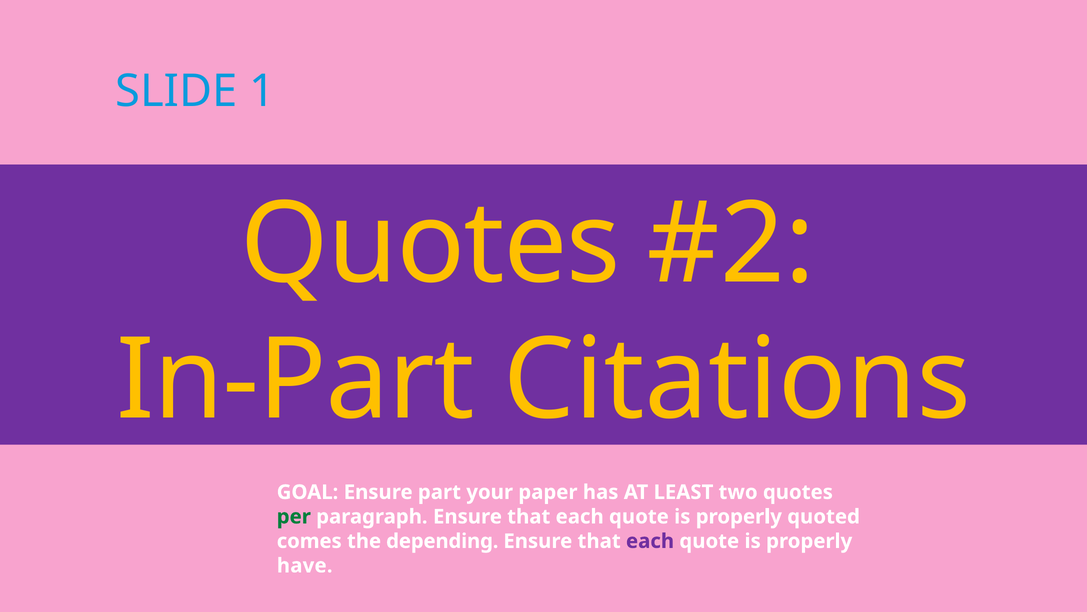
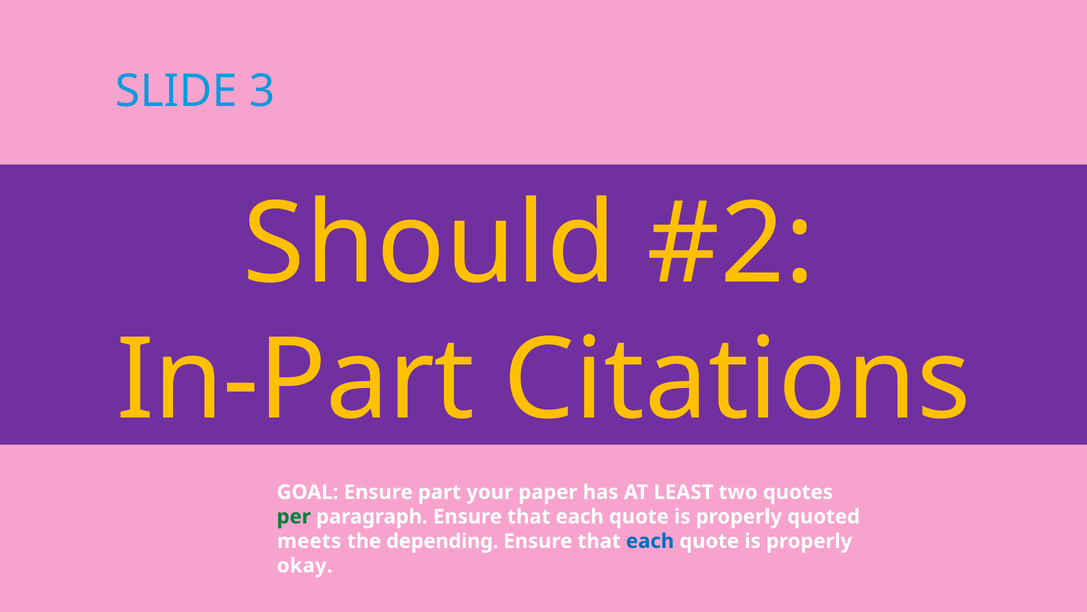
1: 1 -> 3 (262, 91)
Quotes: Quotes -> Should (430, 244)
comes: comes -> meets (309, 541)
each colour: purple -> blue (650, 541)
have: have -> okay (305, 565)
